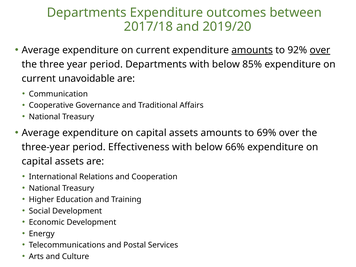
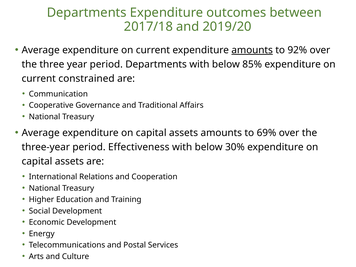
over underline: present -> none (320, 50)
unavoidable: unavoidable -> constrained (86, 79)
66%: 66% -> 30% (235, 147)
